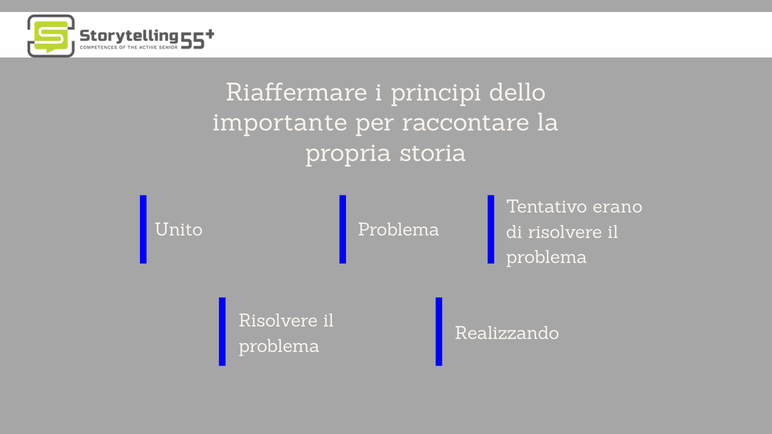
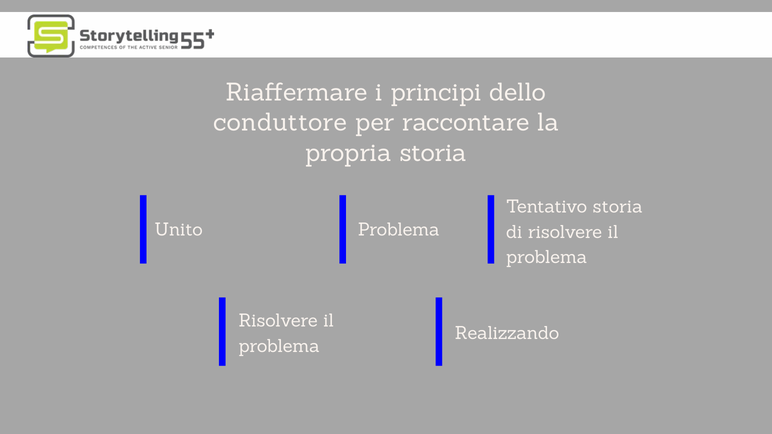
importante: importante -> conduttore (280, 123)
Tentativo erano: erano -> storia (618, 207)
